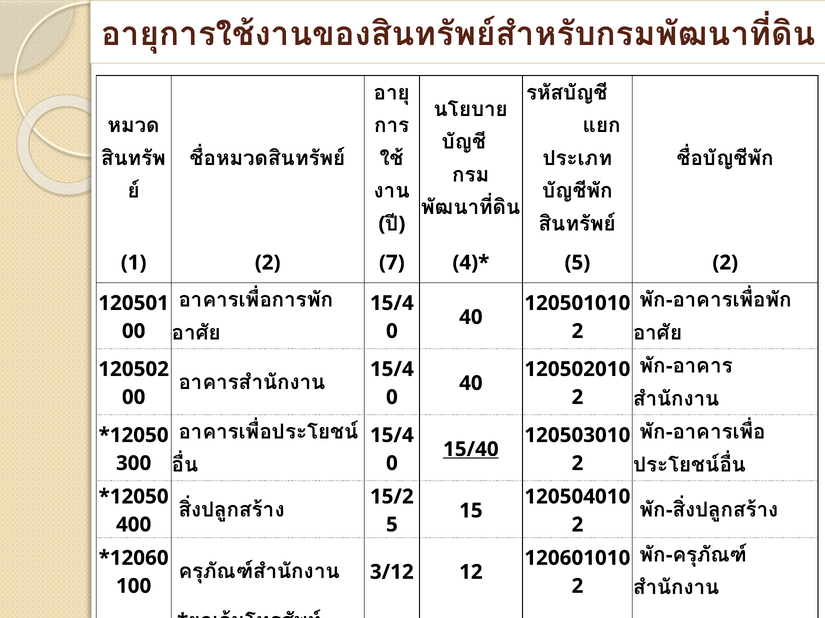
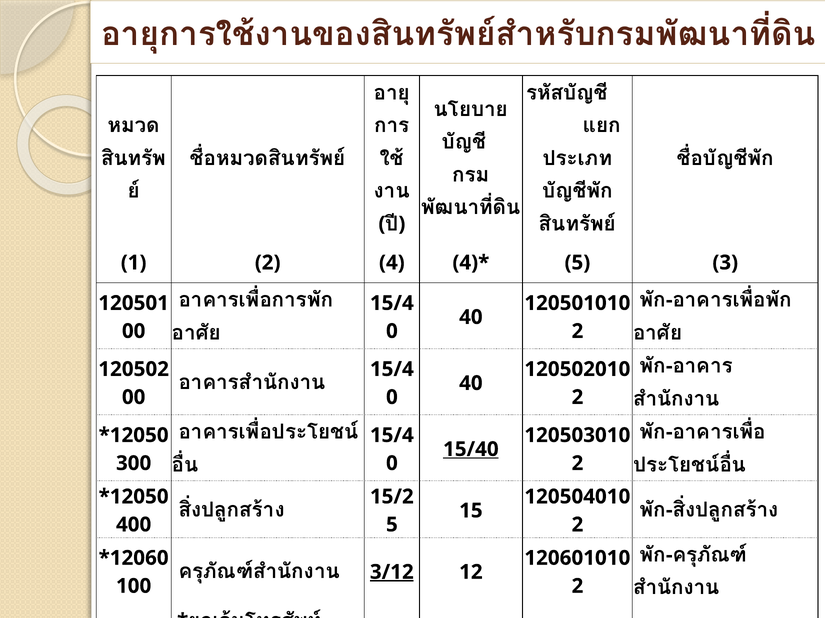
7: 7 -> 4 (392, 263)
5 2: 2 -> 3 (725, 263)
3/12 underline: none -> present (392, 573)
